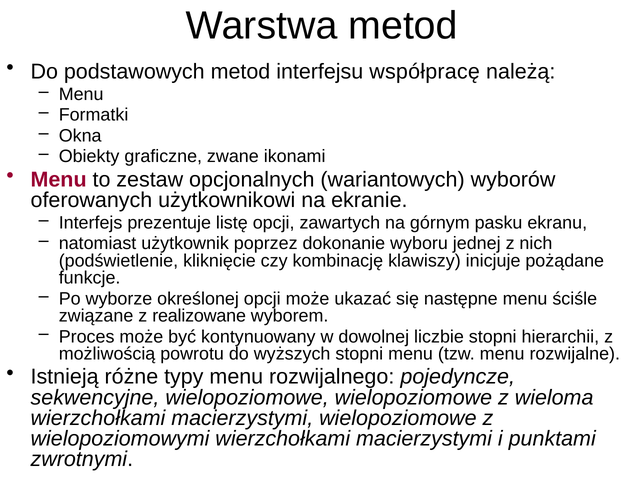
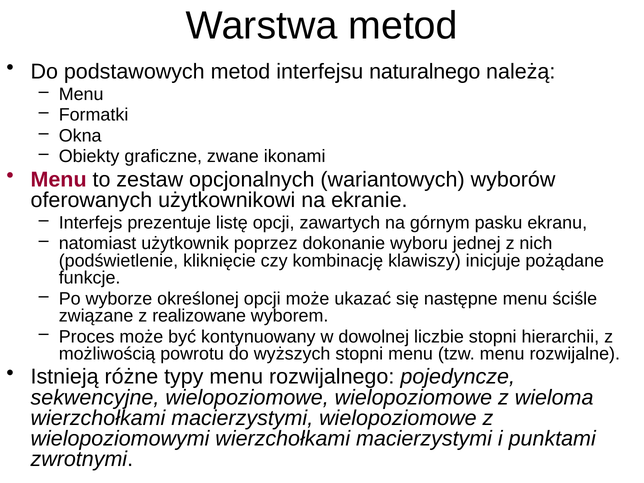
współpracę: współpracę -> naturalnego (425, 72)
